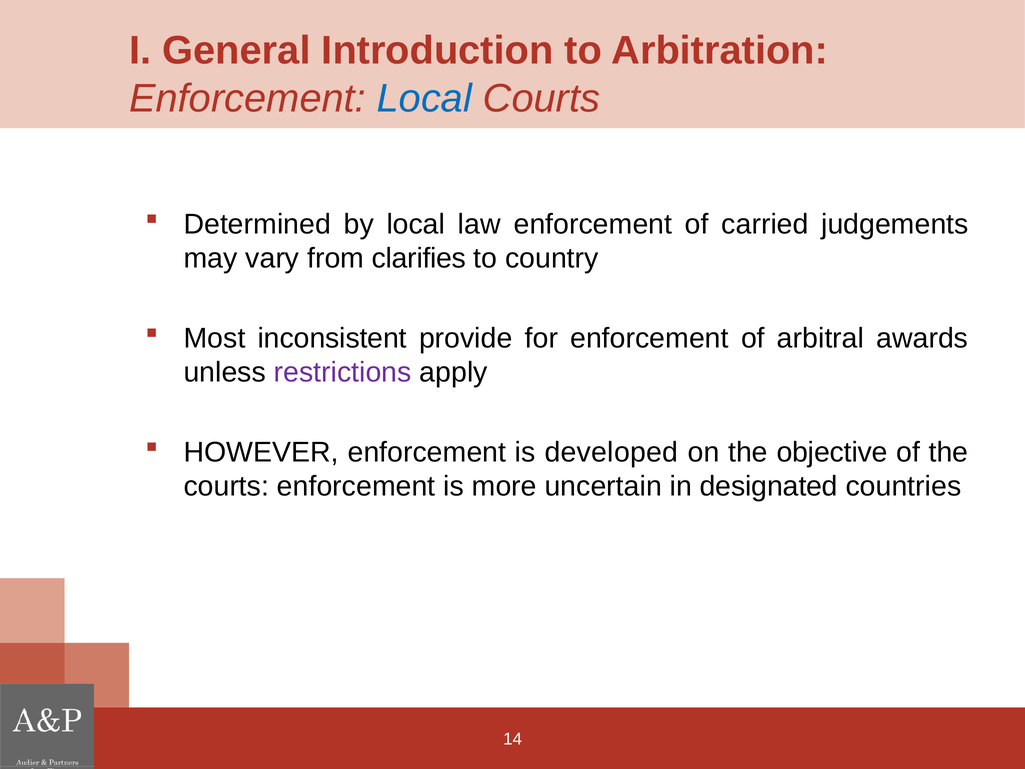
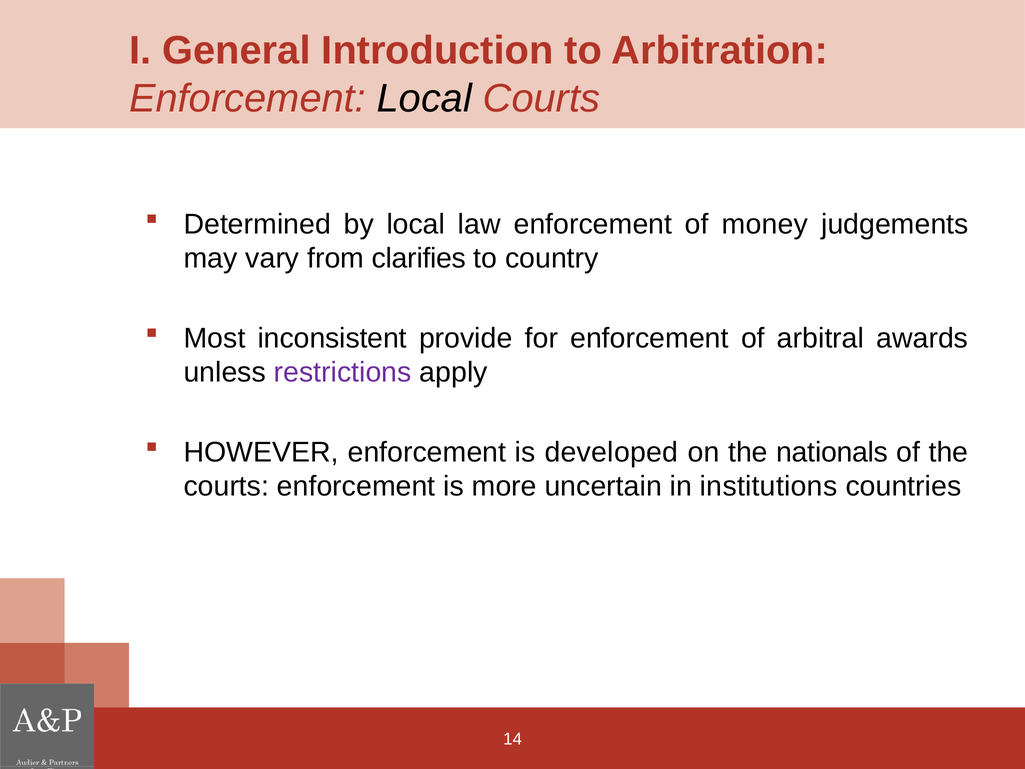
Local colour: blue -> black (424, 98)
carried: carried -> money (765, 224)
objective: objective -> nationals (832, 452)
designated: designated -> institutions (769, 486)
